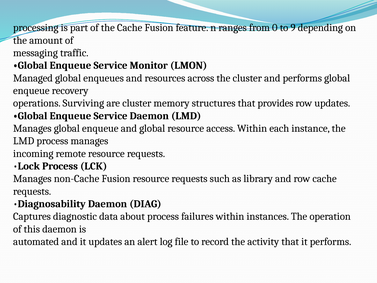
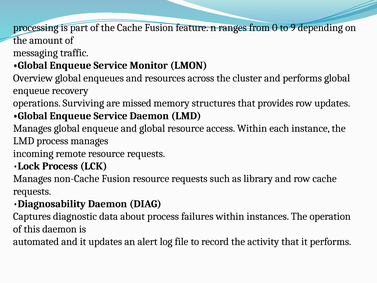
Managed: Managed -> Overview (33, 78)
are cluster: cluster -> missed (137, 103)
